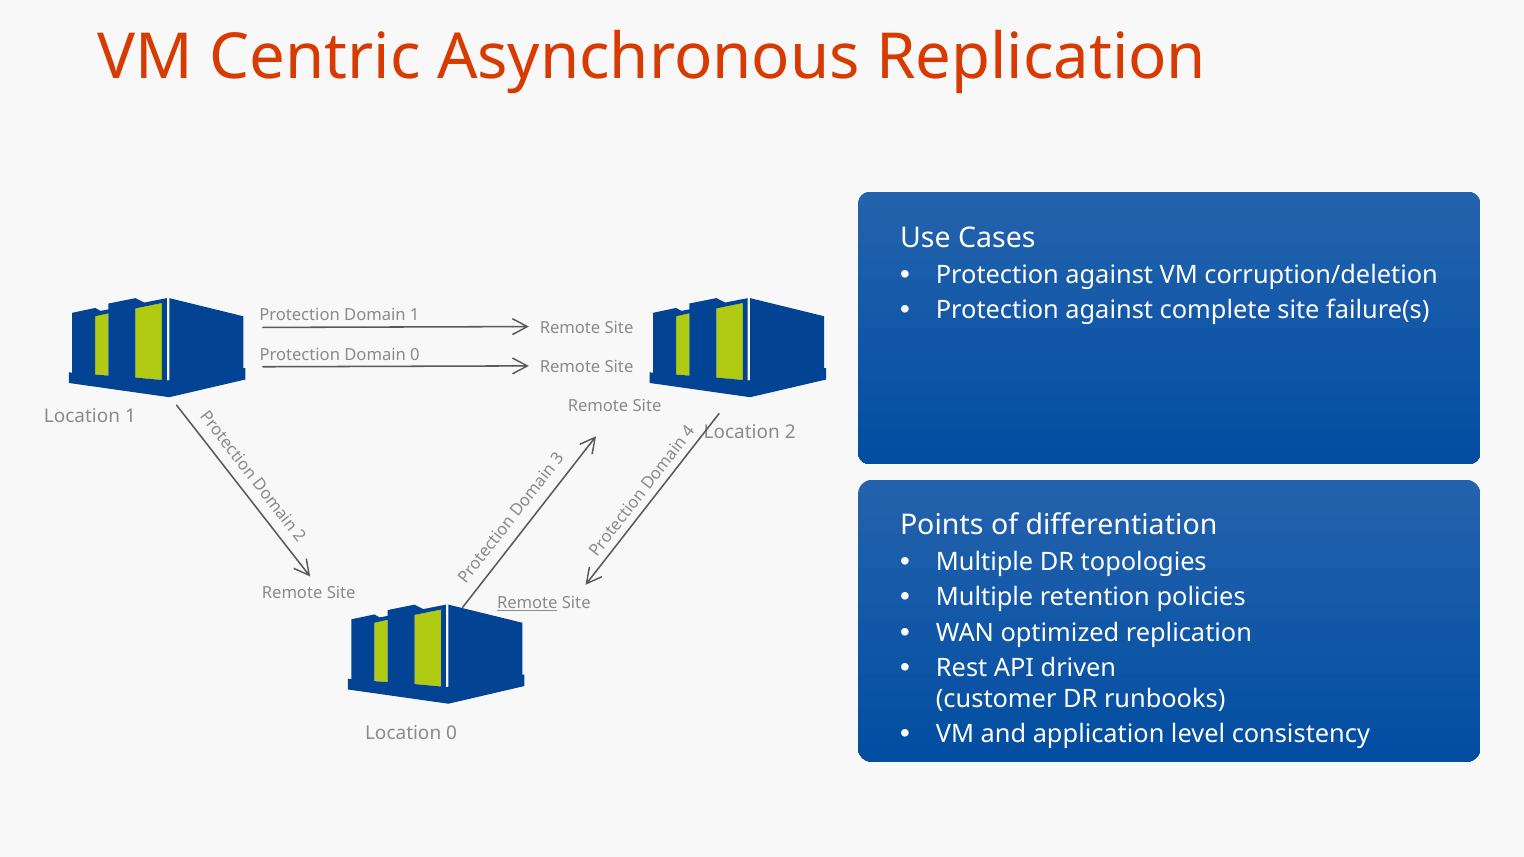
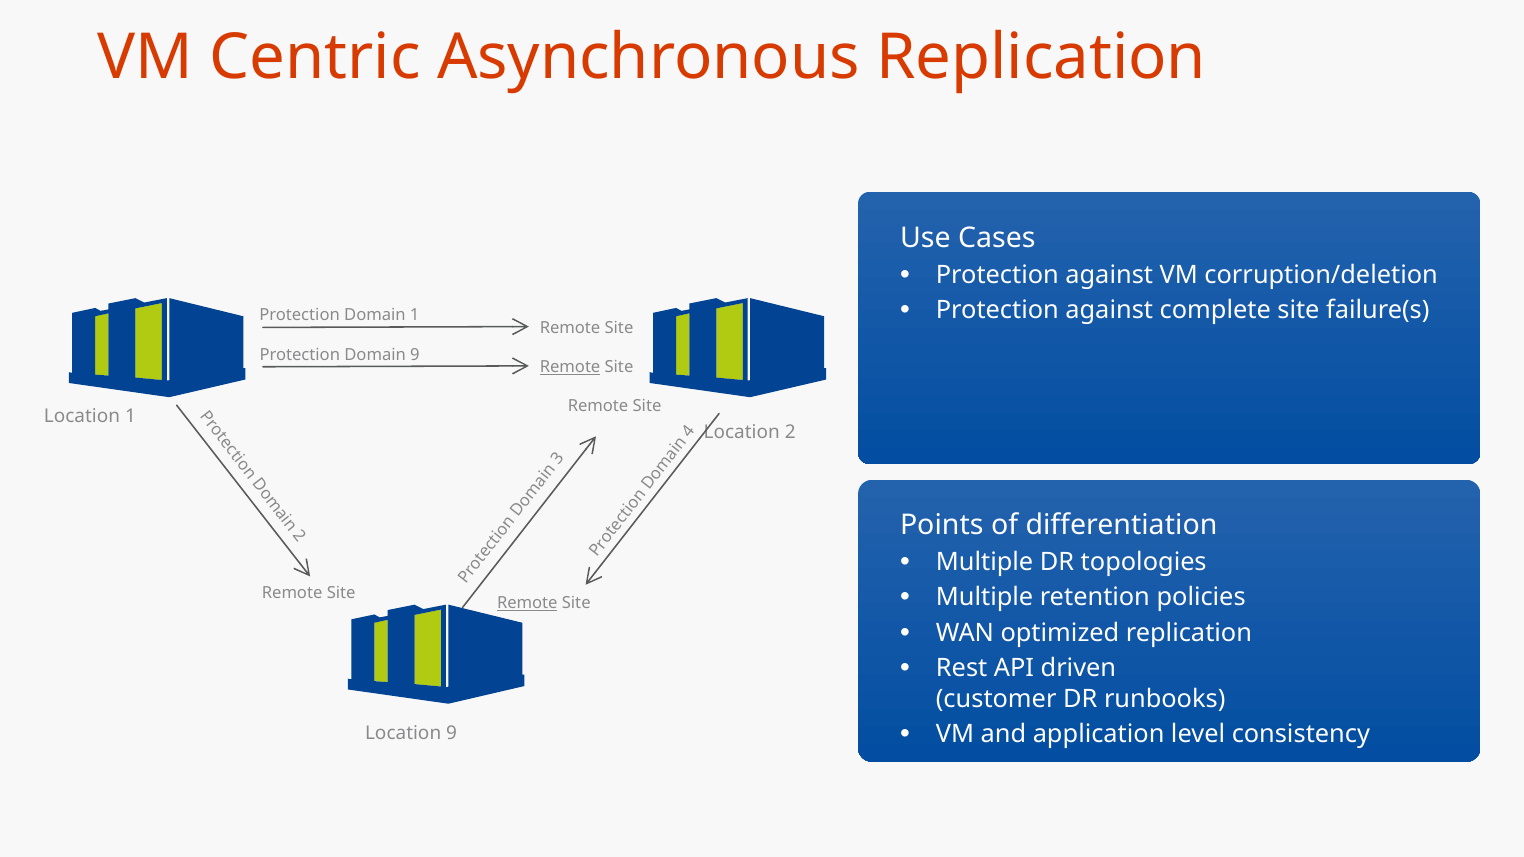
Domain 0: 0 -> 9 (415, 355)
Remote underline: none -> present (570, 367)
Location 0: 0 -> 9 (452, 734)
